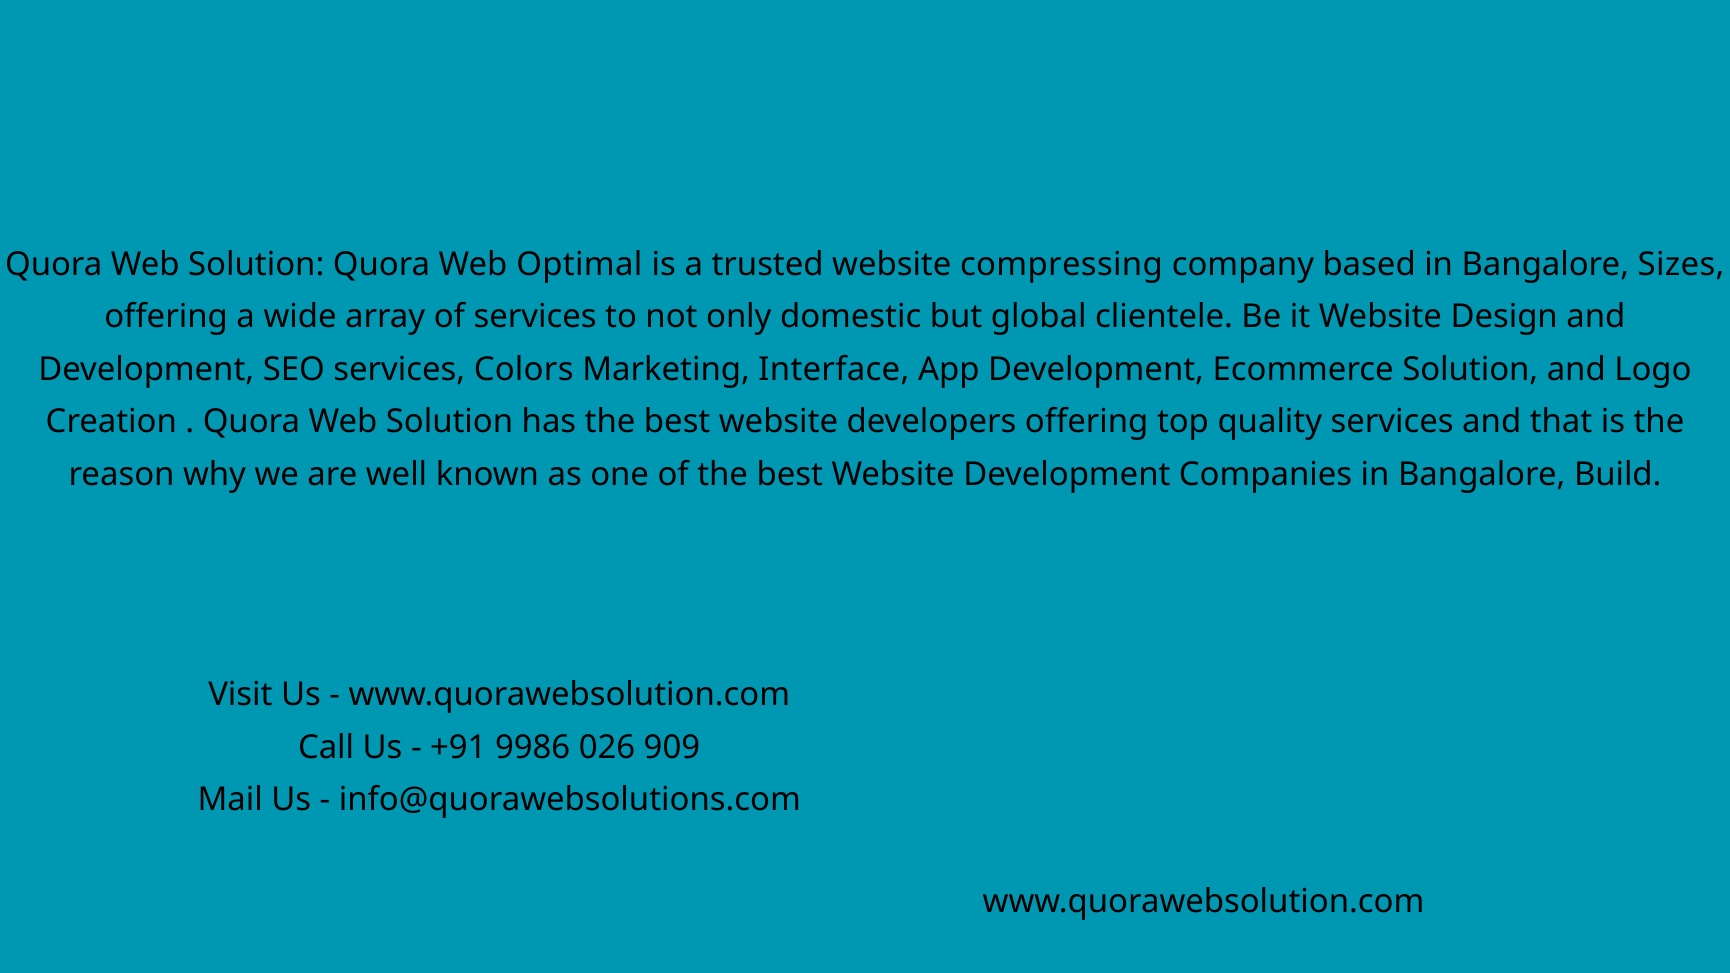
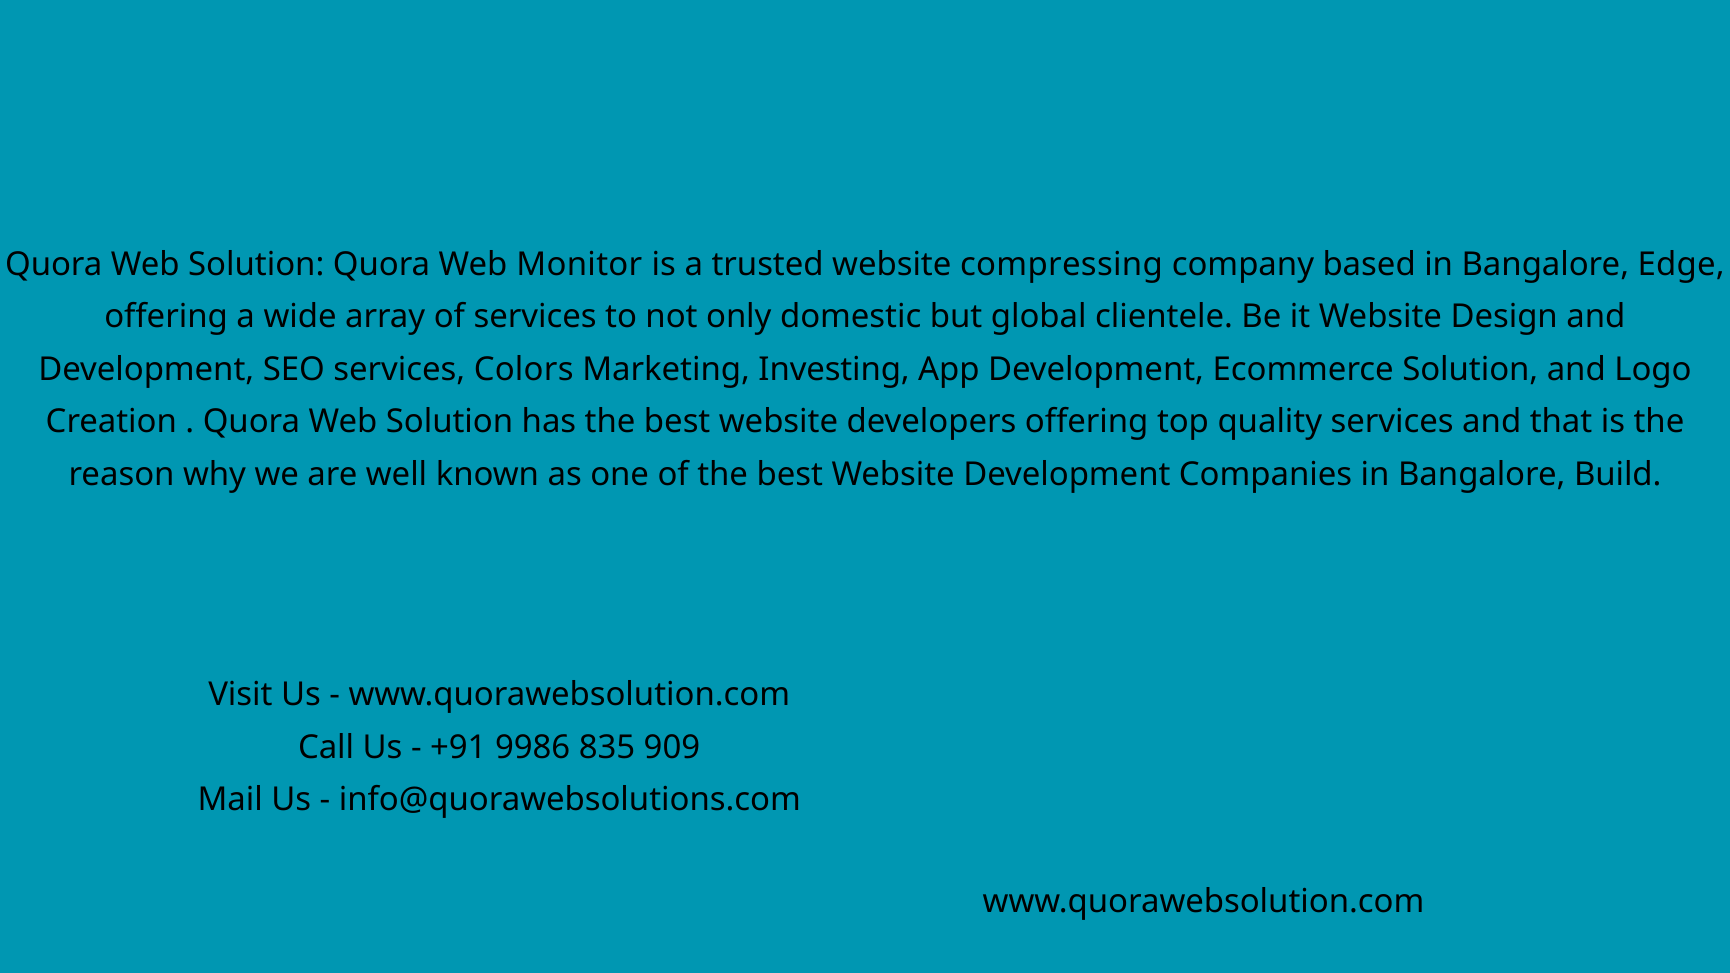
Optimal: Optimal -> Monitor (579, 265)
Sizes: Sizes -> Edge (1681, 265)
Interface: Interface -> Investing (834, 370)
026: 026 -> 835 (607, 747)
